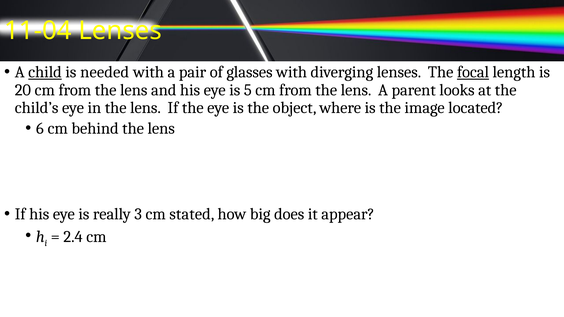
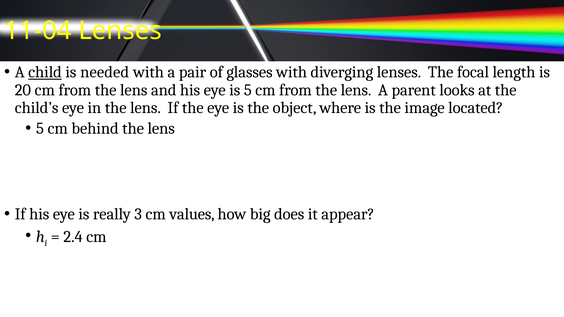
focal underline: present -> none (473, 72)
6: 6 -> 5 (40, 128)
stated: stated -> values (192, 214)
